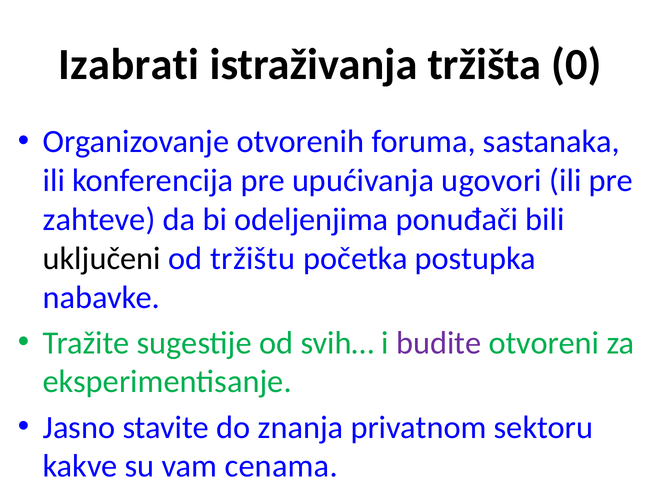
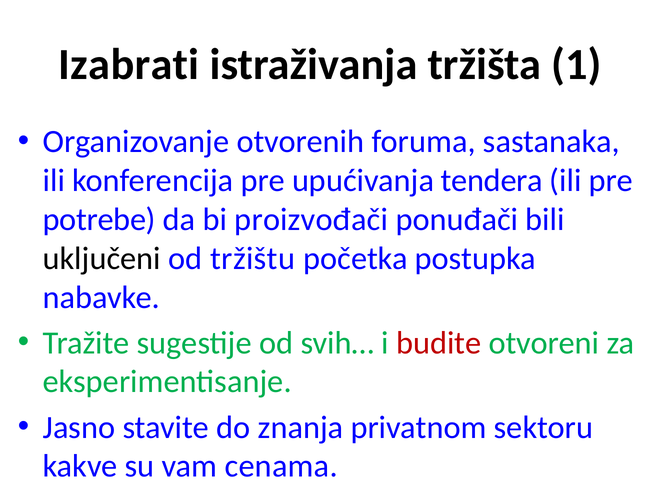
0: 0 -> 1 (576, 65)
ugovori: ugovori -> tendera (492, 180)
zahteve: zahteve -> potrebe (99, 219)
odeljenjima: odeljenjima -> proizvođači (311, 219)
budite colour: purple -> red (439, 343)
